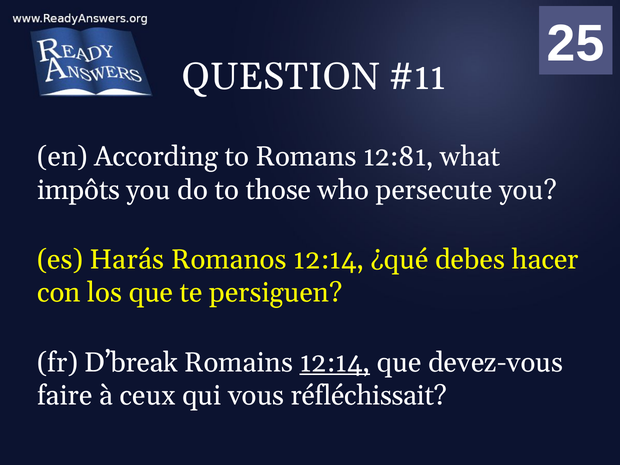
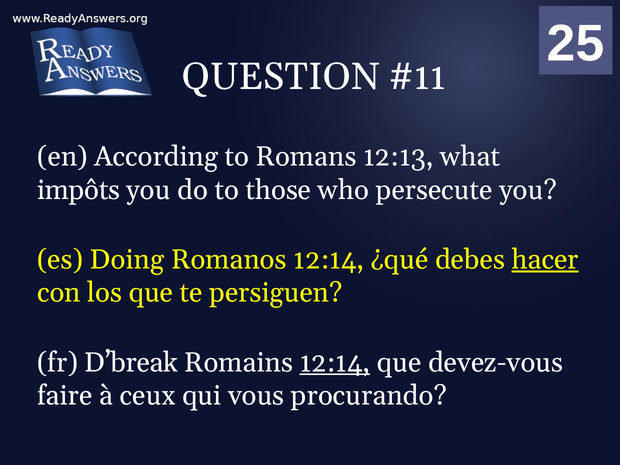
12:81: 12:81 -> 12:13 (398, 157)
Harás: Harás -> Doing (127, 260)
hacer underline: none -> present (545, 260)
réfléchissait: réfléchissait -> procurando (369, 396)
